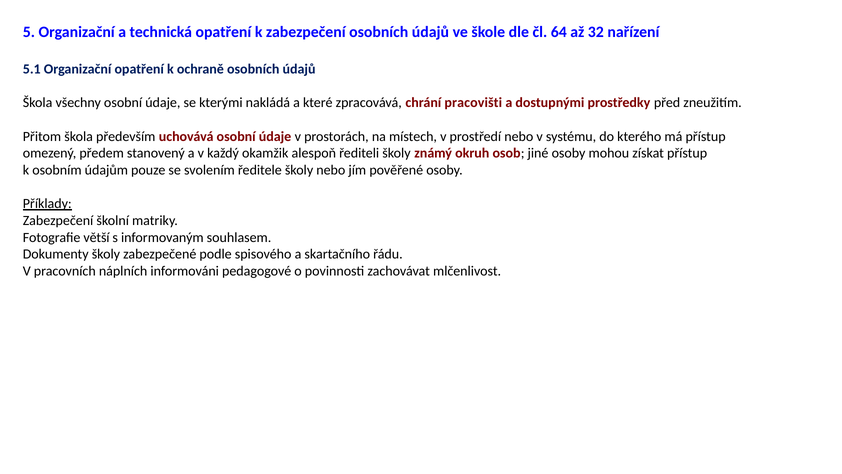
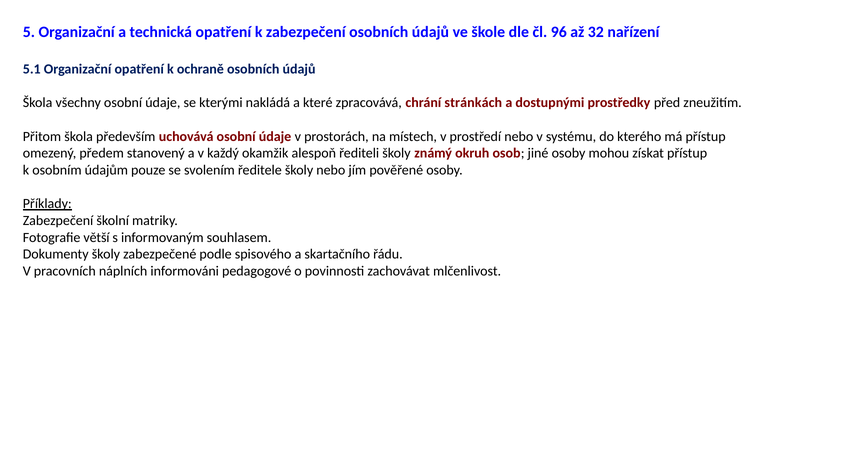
64: 64 -> 96 (559, 32)
pracovišti: pracovišti -> stránkách (473, 103)
